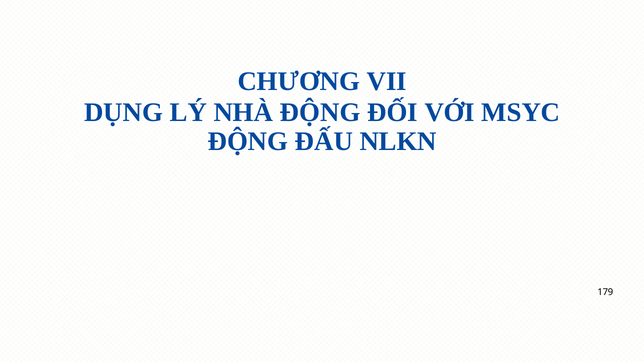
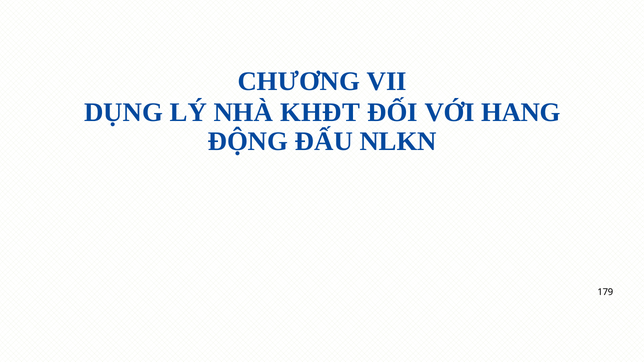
NHÀ ĐỘNG: ĐỘNG -> KHĐT (320, 112)
MSYC: MSYC -> HANG (521, 112)
